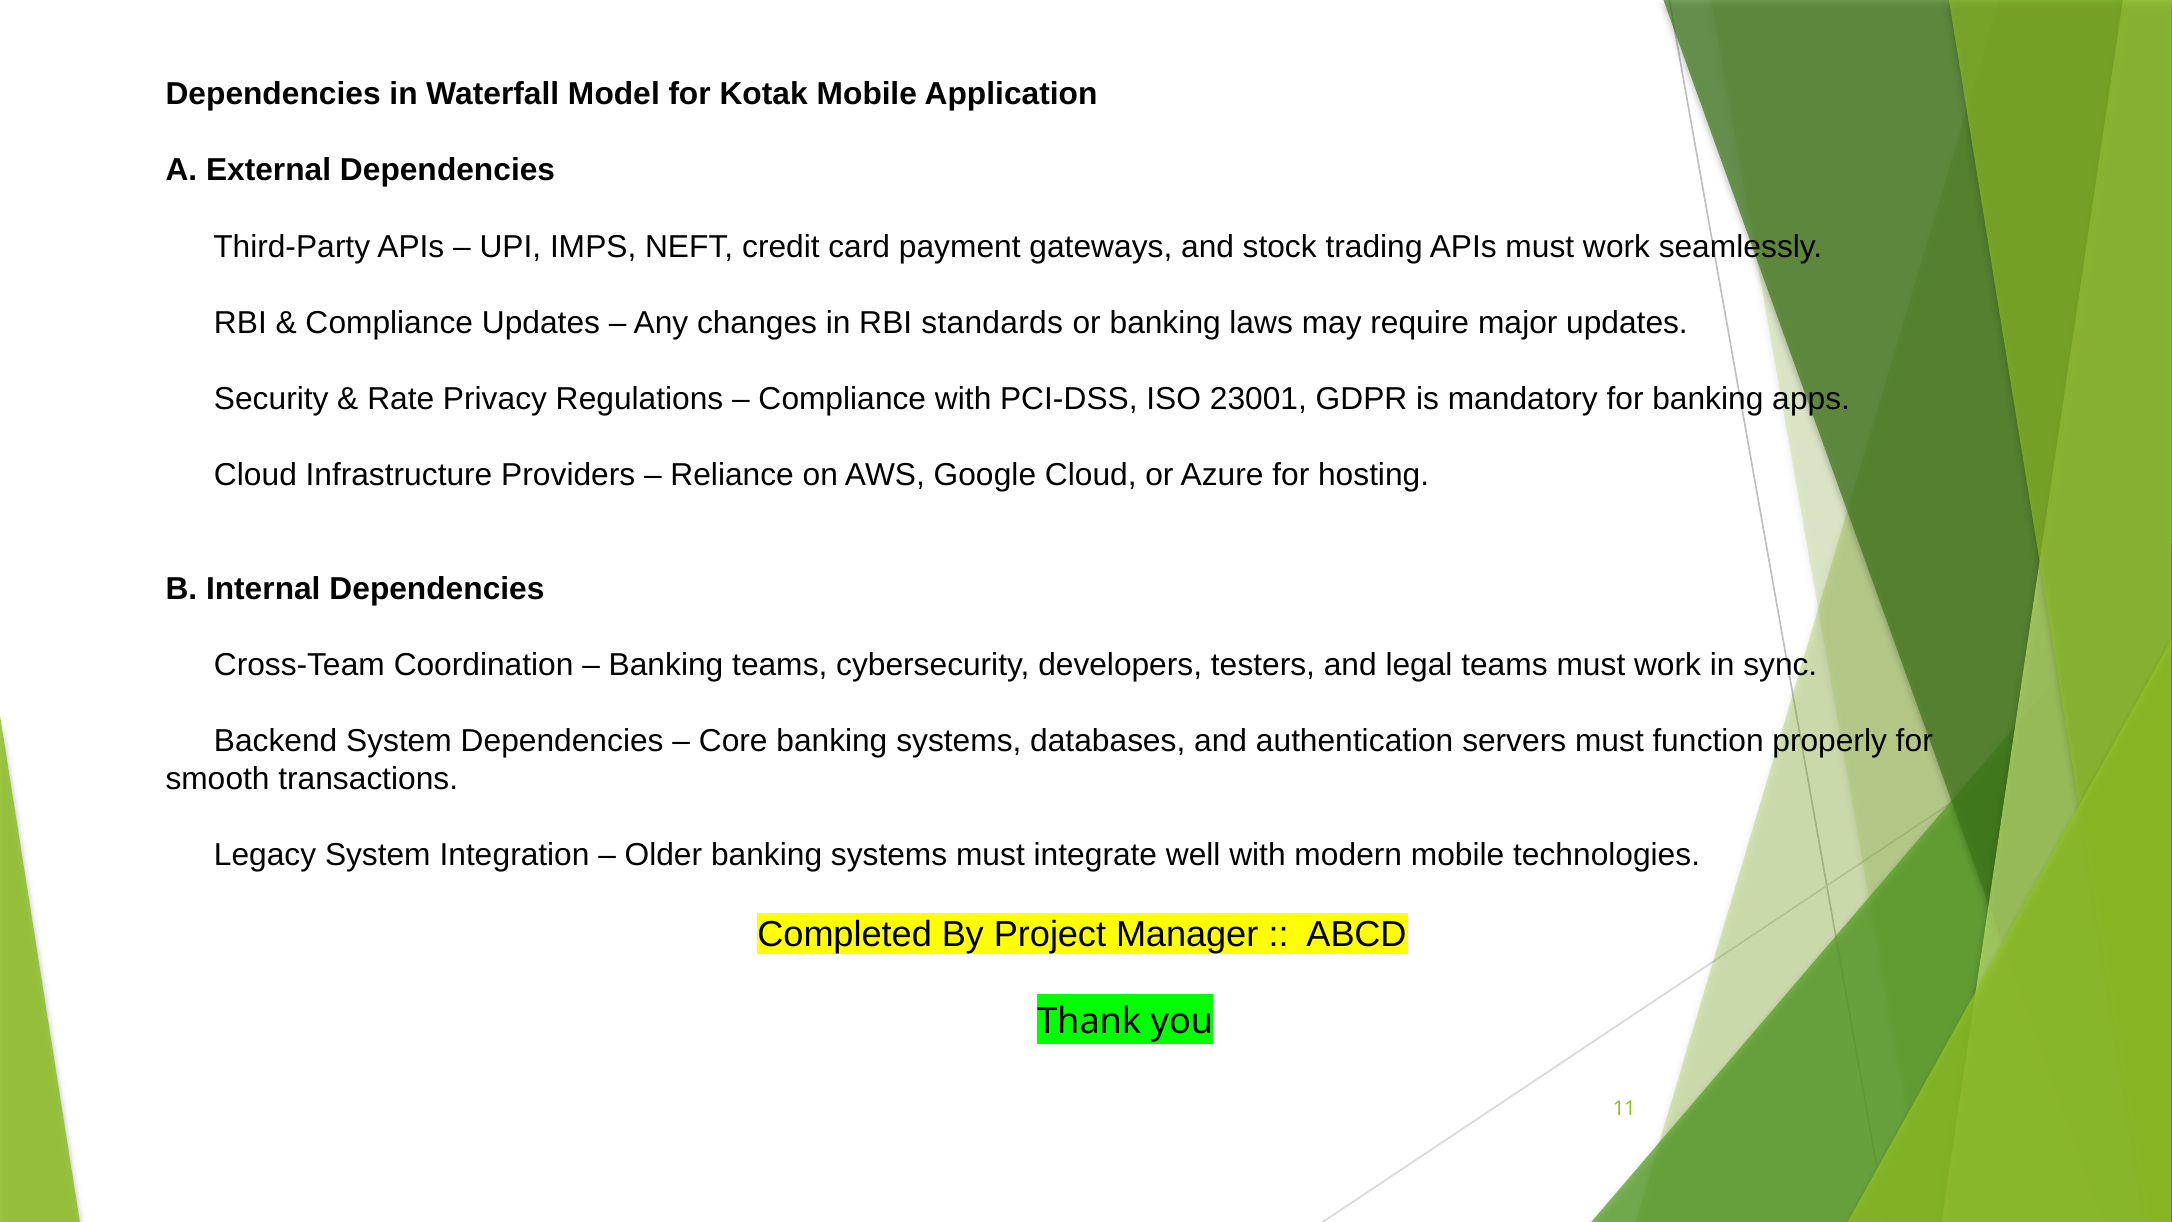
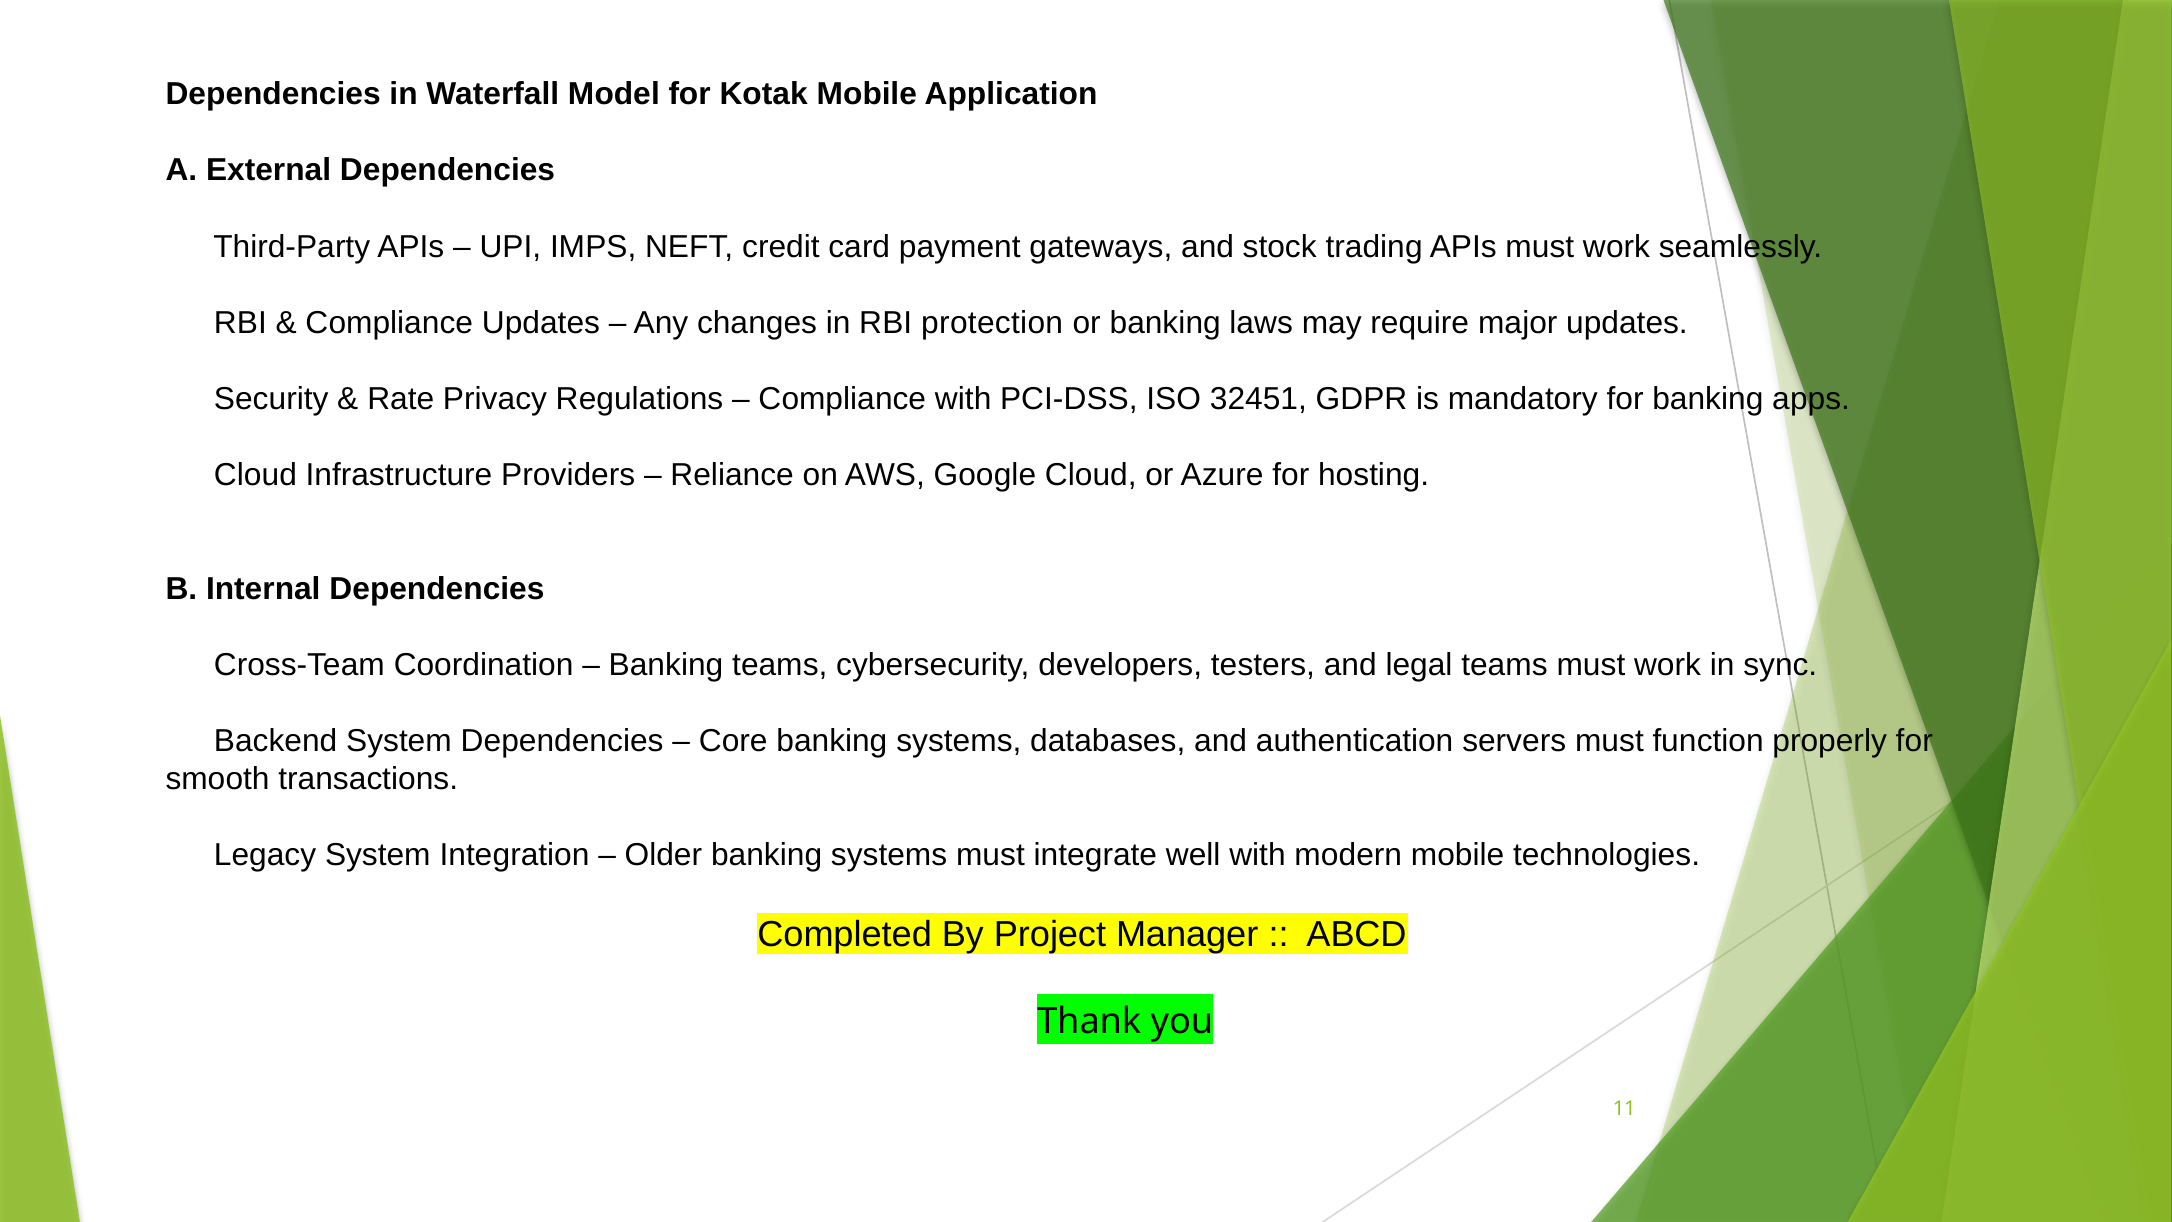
standards: standards -> protection (992, 323)
23001: 23001 -> 32451 (1258, 399)
